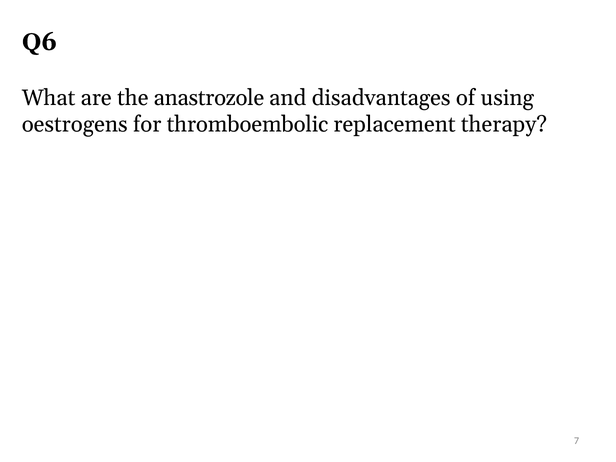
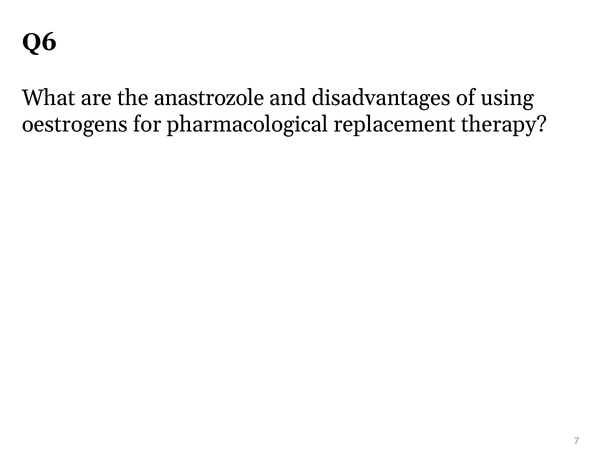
thromboembolic: thromboembolic -> pharmacological (247, 125)
